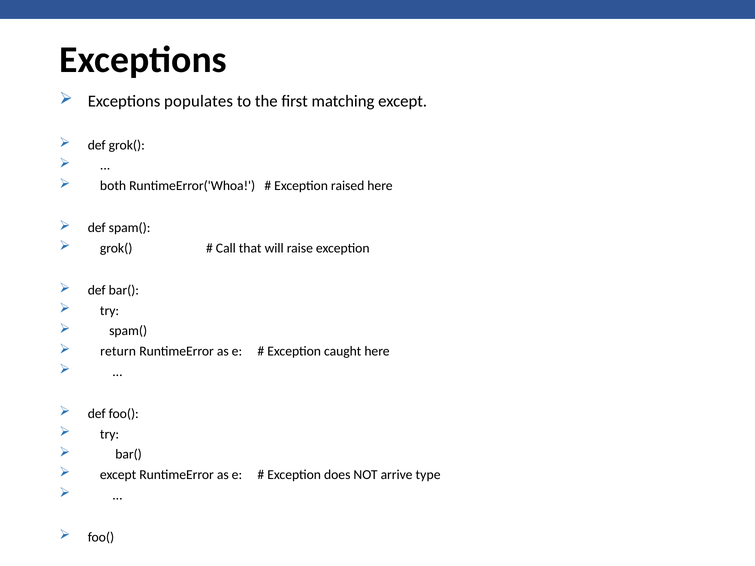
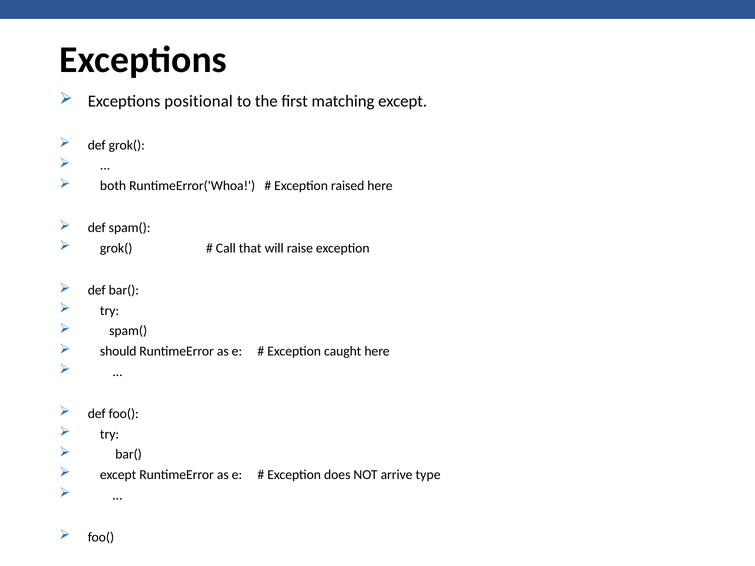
populates: populates -> positional (199, 101)
return: return -> should (118, 351)
